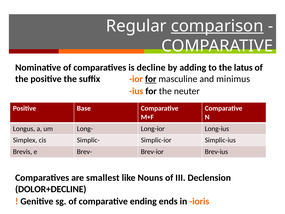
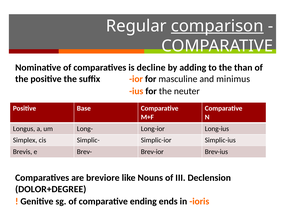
latus: latus -> than (243, 68)
for underline: present -> none (151, 79)
smallest: smallest -> breviore (103, 178)
DOLOR+DECLINE: DOLOR+DECLINE -> DOLOR+DEGREE (51, 189)
